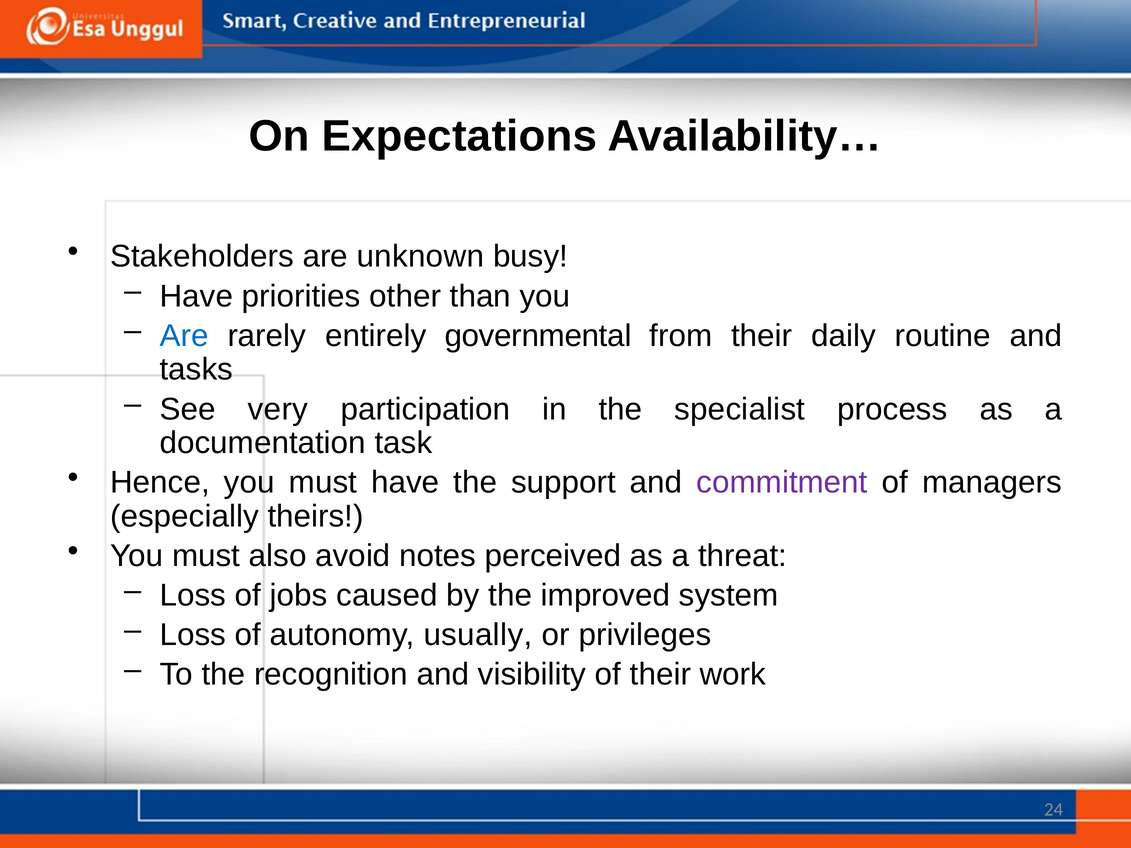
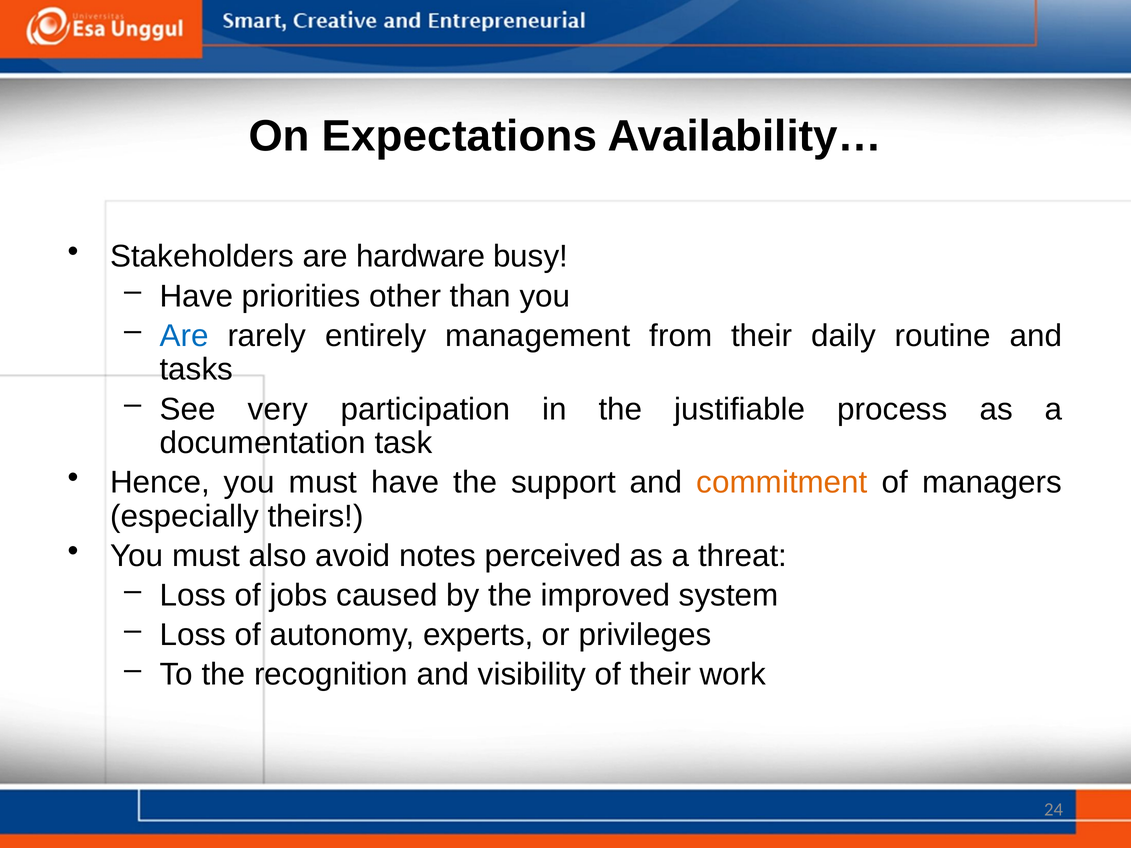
unknown: unknown -> hardware (421, 257)
governmental: governmental -> management (538, 336)
specialist: specialist -> justifiable (740, 409)
commitment colour: purple -> orange (782, 483)
usually: usually -> experts (478, 635)
